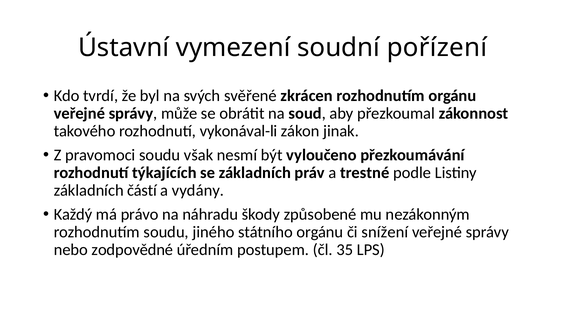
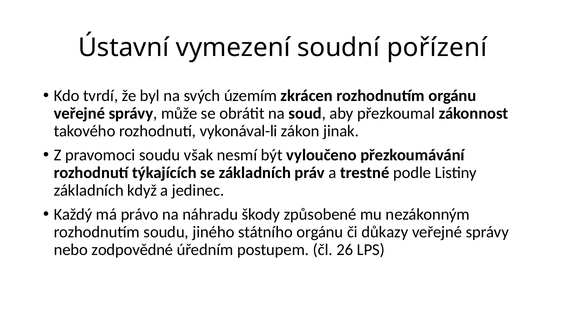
svěřené: svěřené -> územím (250, 96)
částí: částí -> když (142, 191)
vydány: vydány -> jedinec (198, 191)
snížení: snížení -> důkazy (385, 232)
35: 35 -> 26 (345, 250)
